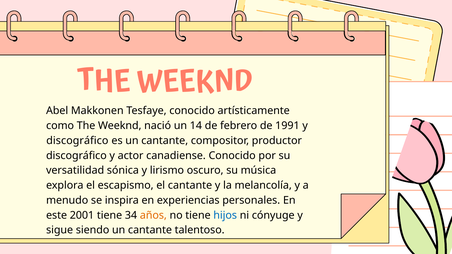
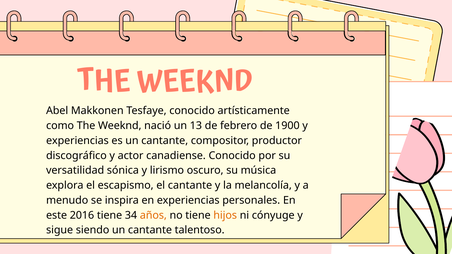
14: 14 -> 13 (196, 126)
1991: 1991 -> 1900 (287, 126)
discográfico: discográfico -> experiencias (77, 141)
2001: 2001 -> 2016 (82, 215)
hijos colour: blue -> orange (225, 215)
